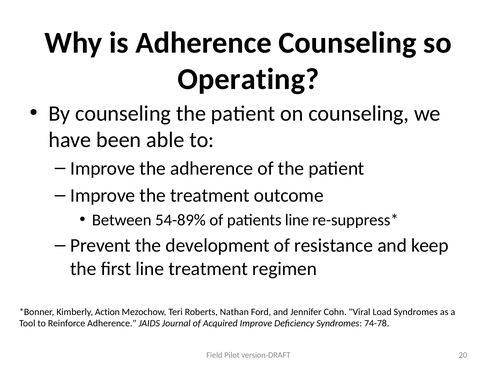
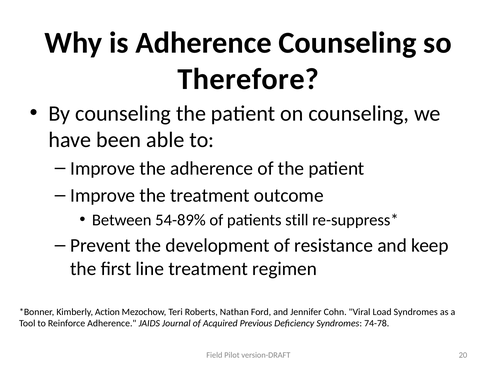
Operating: Operating -> Therefore (248, 79)
patients line: line -> still (297, 220)
Acquired Improve: Improve -> Previous (256, 324)
